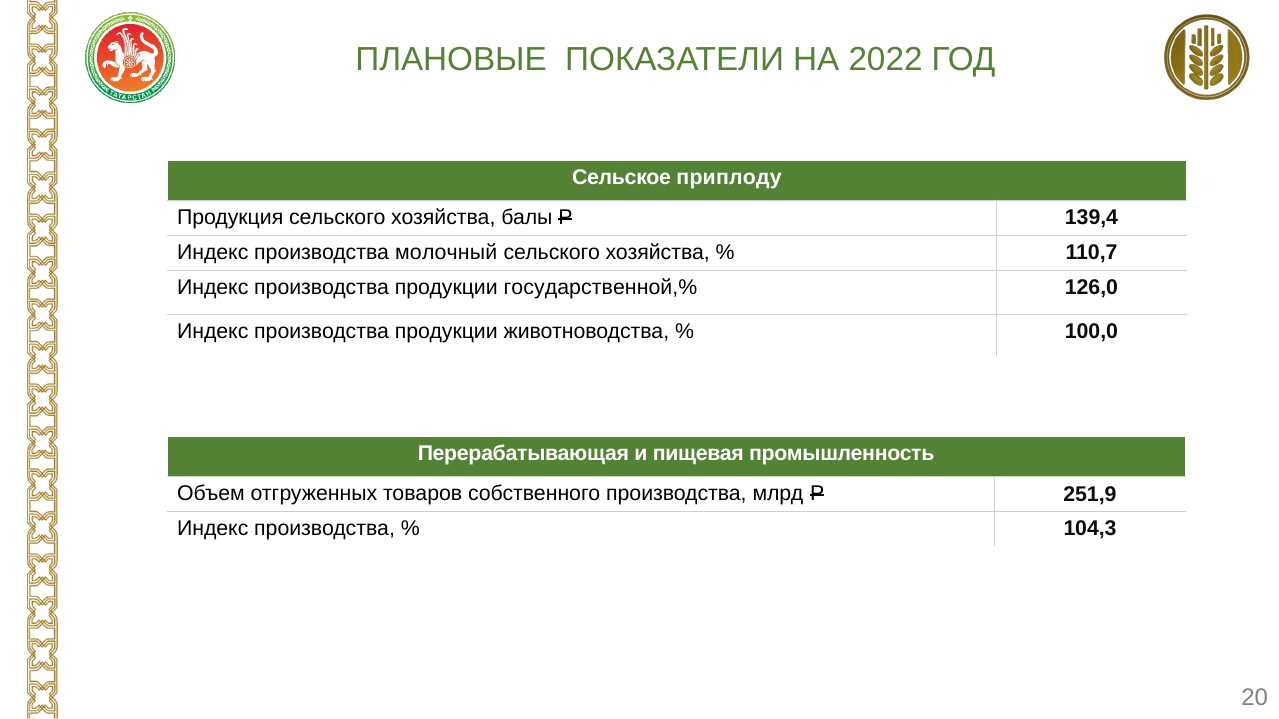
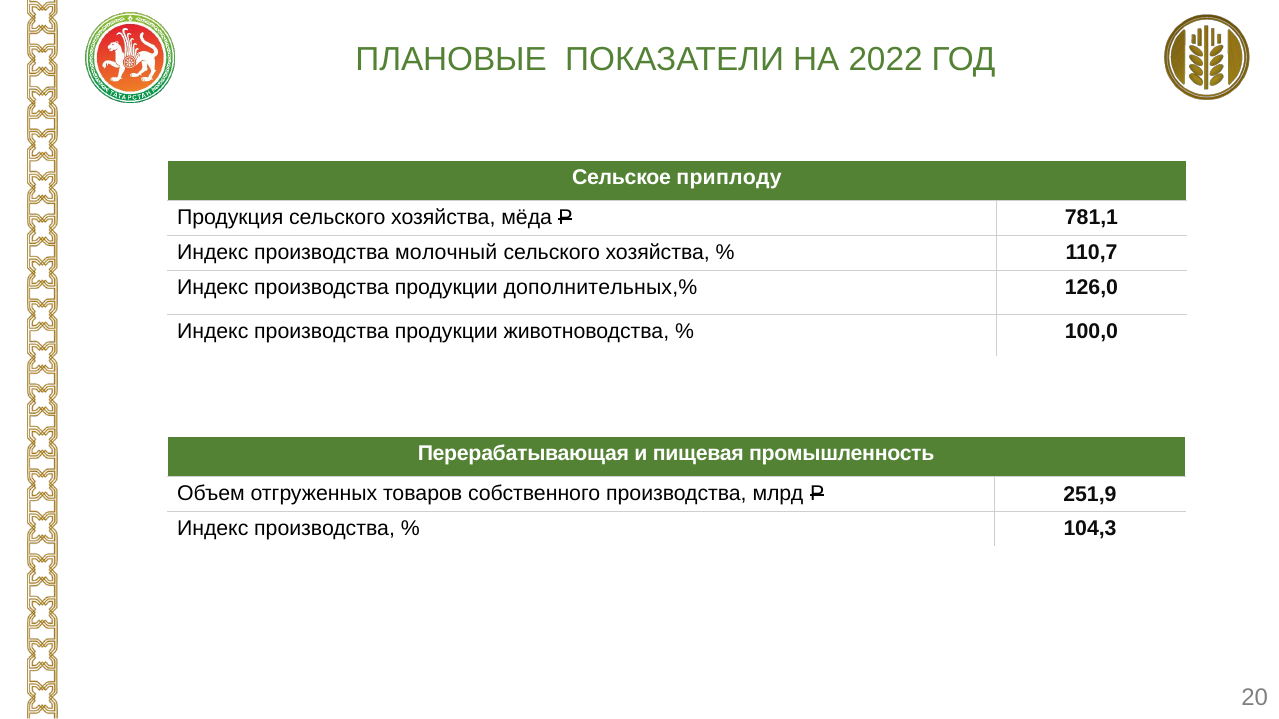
балы: балы -> мёда (527, 218)
139,4: 139,4 -> 781,1 (1091, 218)
государственной,%: государственной,% -> дополнительных,% (600, 288)
